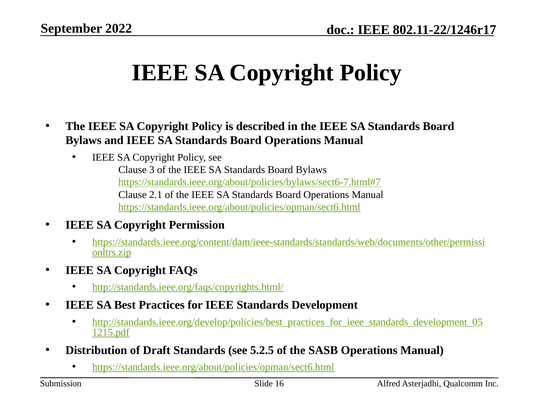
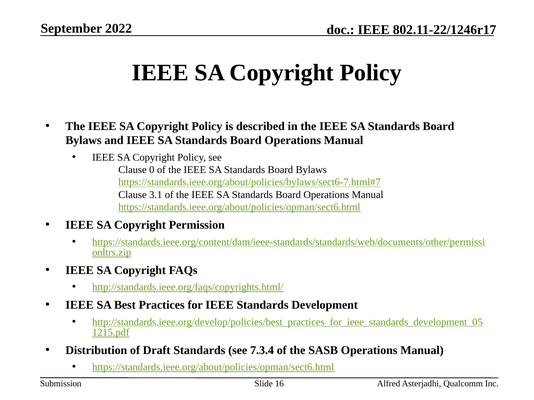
3: 3 -> 0 (152, 170)
2.1: 2.1 -> 3.1 (156, 195)
5.2.5: 5.2.5 -> 7.3.4 (262, 351)
